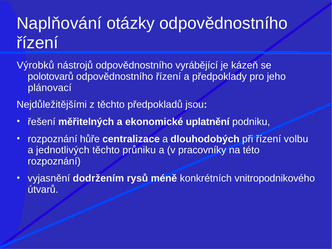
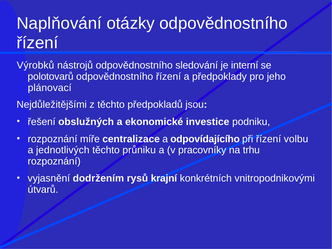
vyrábějící: vyrábějící -> sledování (197, 65)
kázeň: kázeň -> interní (245, 65)
měřitelných: měřitelných -> obslužných (86, 122)
uplatnění: uplatnění -> investice (208, 122)
hůře: hůře -> míře (90, 139)
dlouhodobých: dlouhodobých -> odpovídajícího (205, 139)
této: této -> trhu (251, 150)
méně: méně -> krajní (164, 178)
vnitropodnikového: vnitropodnikového -> vnitropodnikovými (275, 178)
